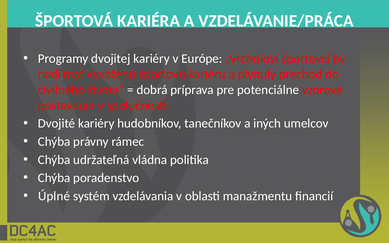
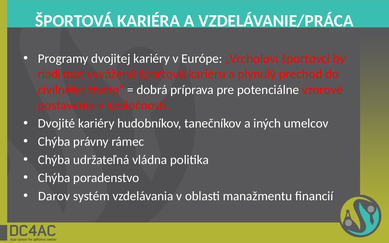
Úplné: Úplné -> Darov (54, 196)
